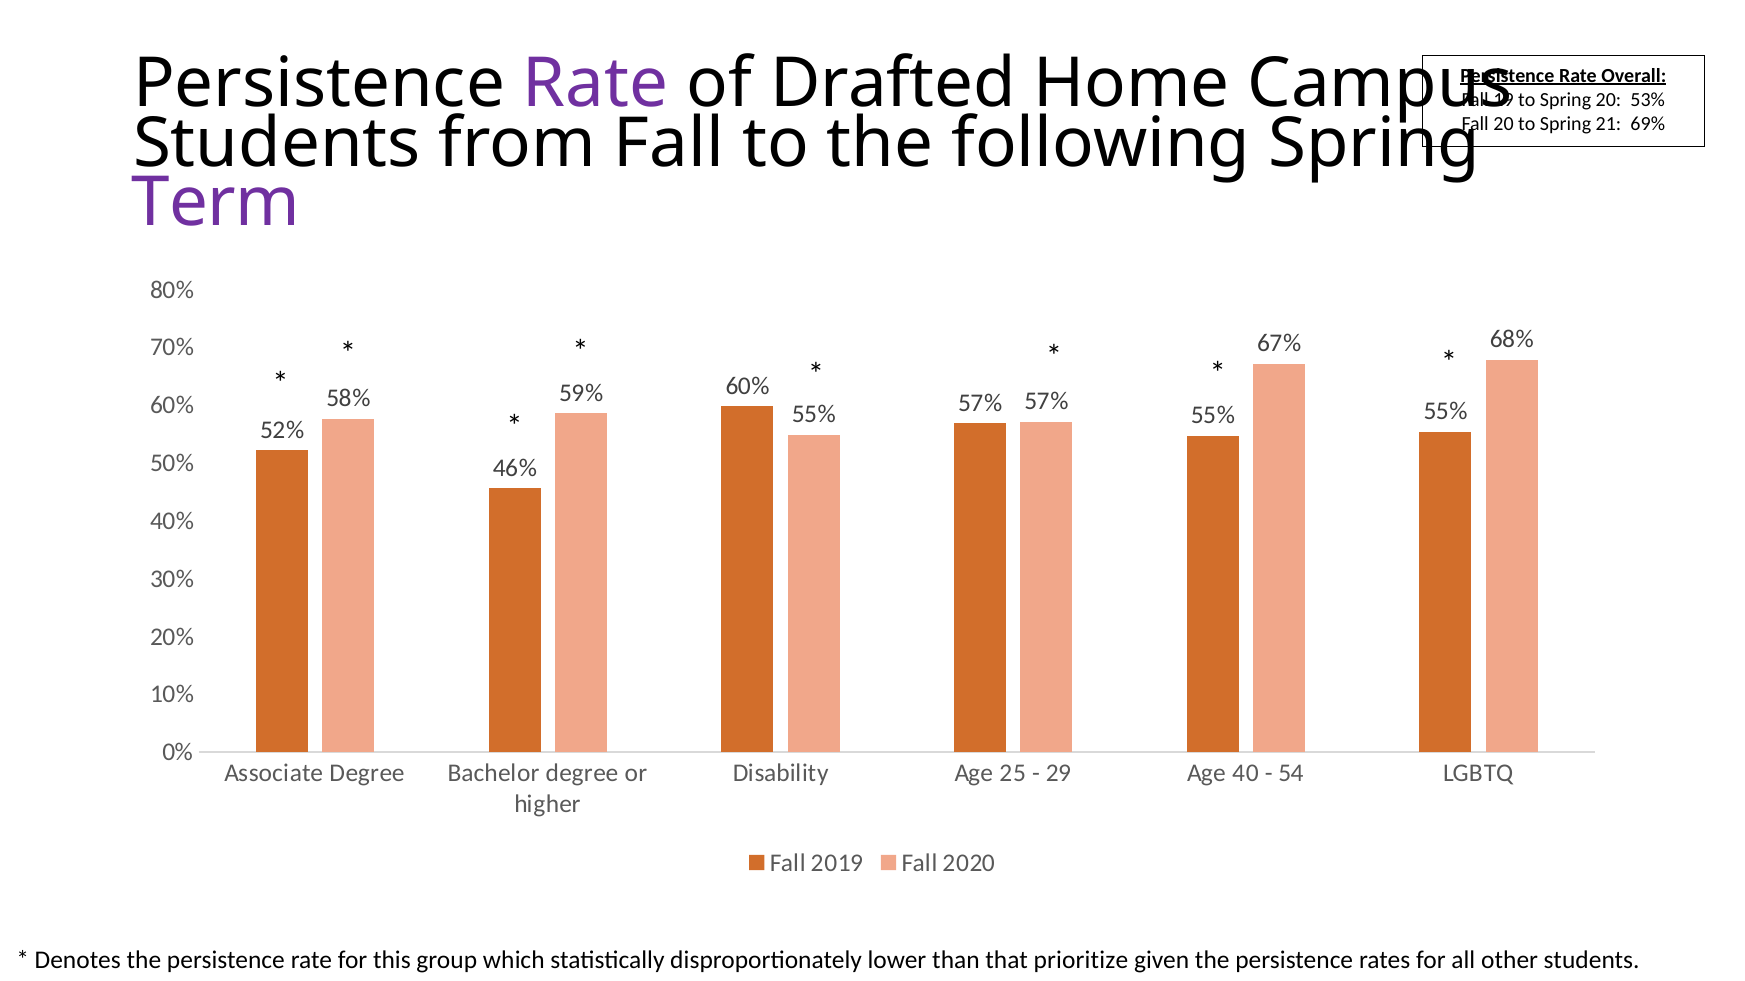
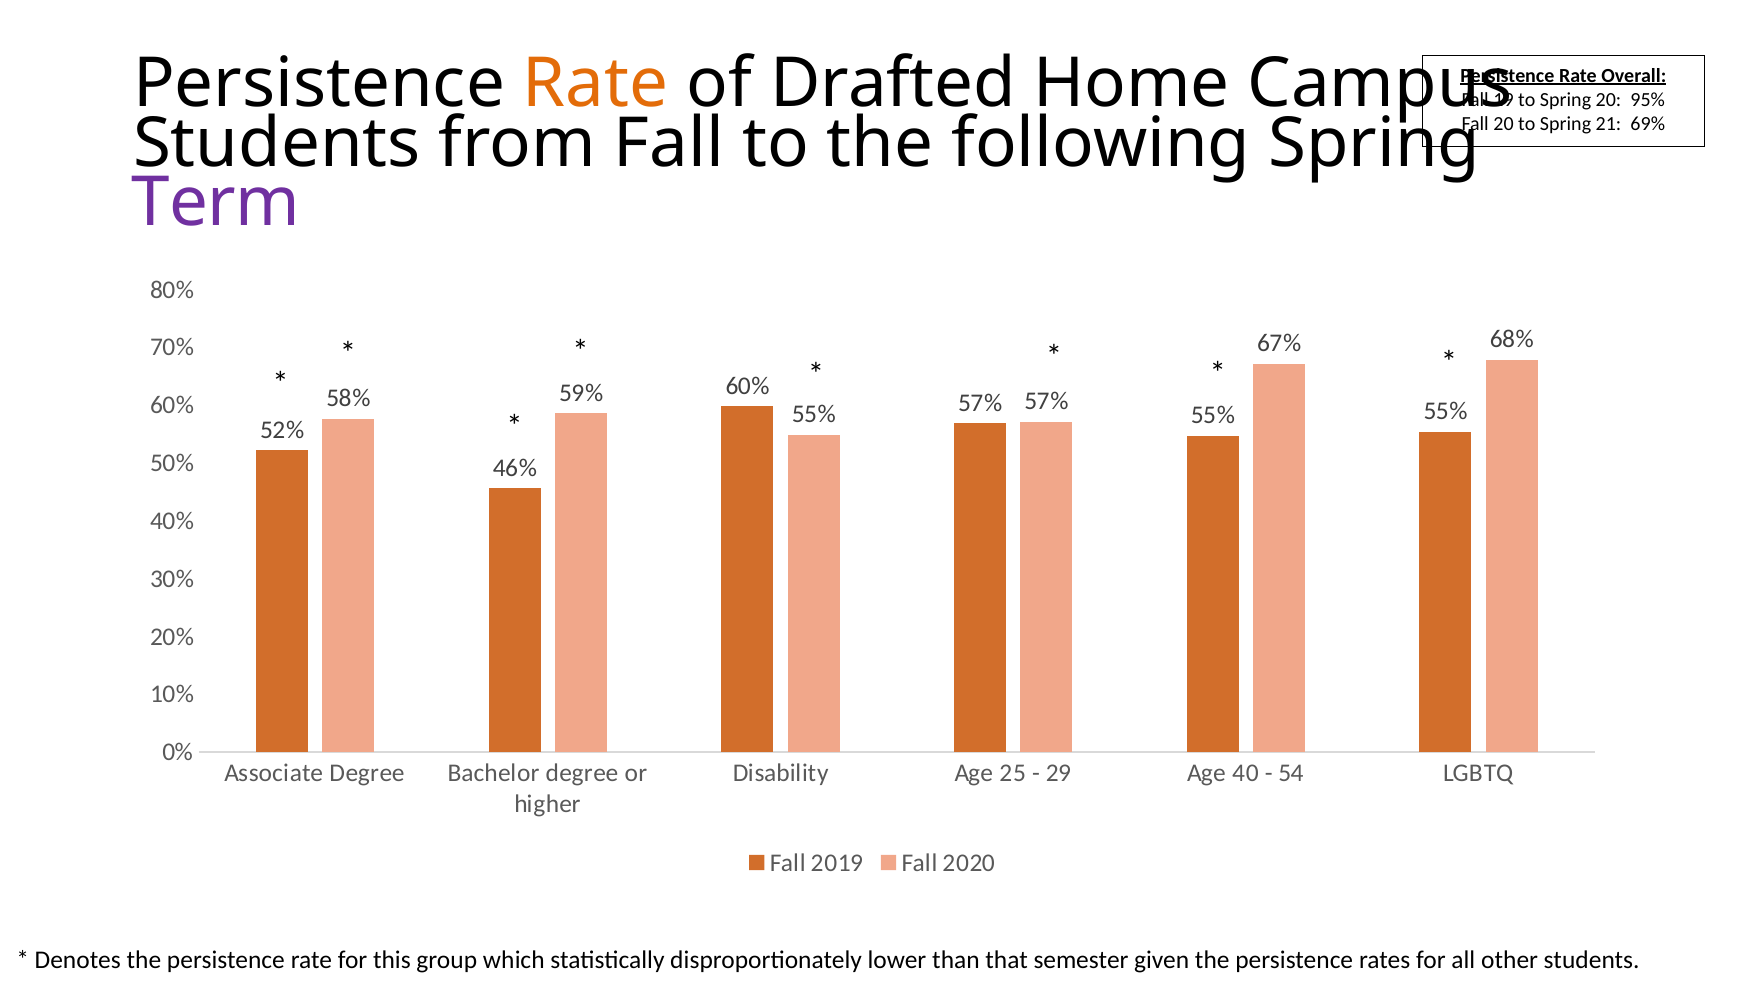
Rate colour: purple -> orange (596, 84)
53%: 53% -> 95% (1648, 100)
prioritize: prioritize -> semester (1081, 961)
